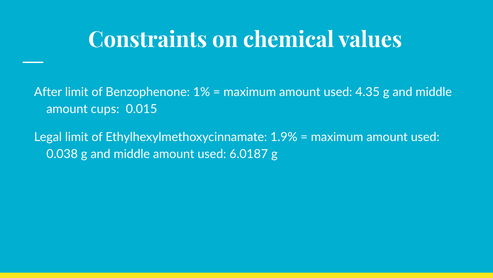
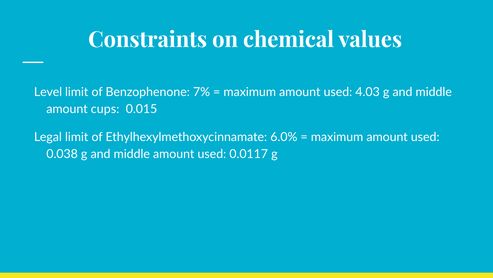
After: After -> Level (48, 92)
1%: 1% -> 7% (202, 92)
4.35: 4.35 -> 4.03 (368, 92)
1.9%: 1.9% -> 6.0% (284, 137)
6.0187: 6.0187 -> 0.0117 (249, 154)
